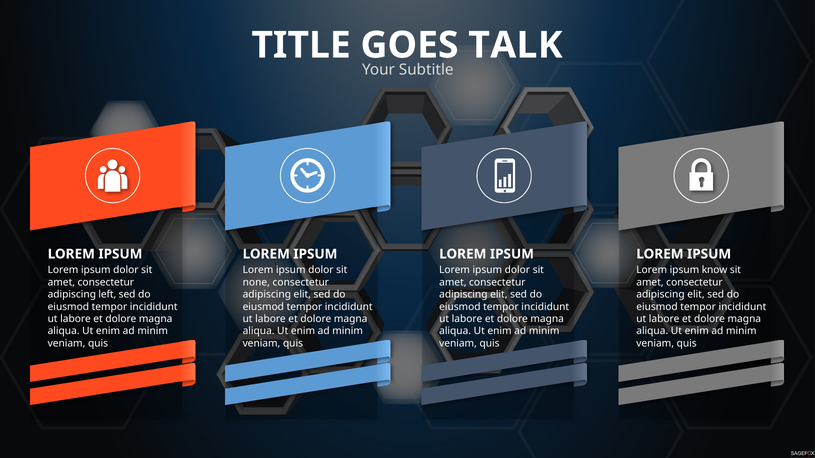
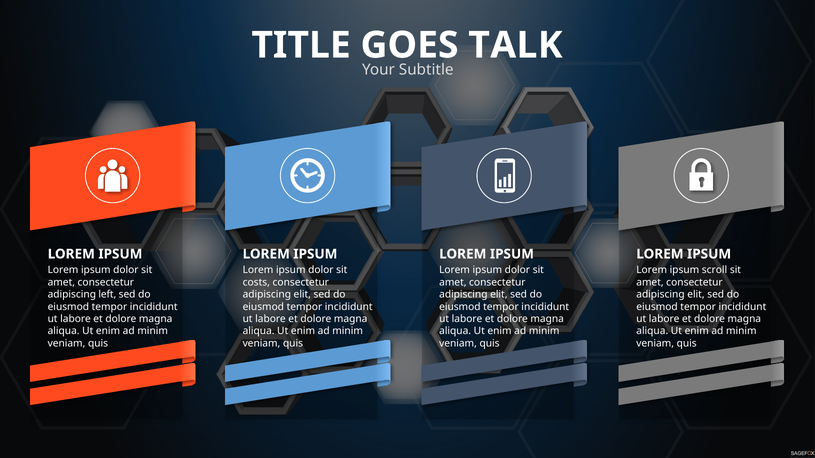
know: know -> scroll (715, 270)
none: none -> costs (256, 283)
